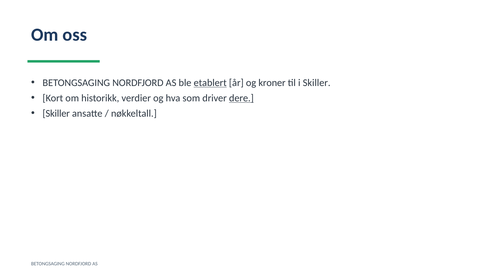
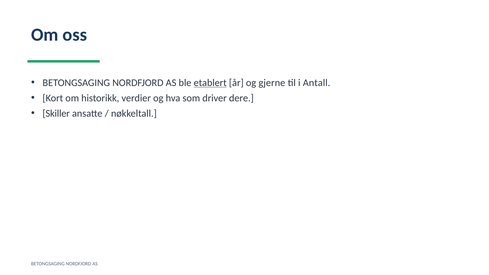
kroner: kroner -> gjerne (272, 83)
i Skiller: Skiller -> Antall (317, 83)
dere underline: present -> none (241, 98)
